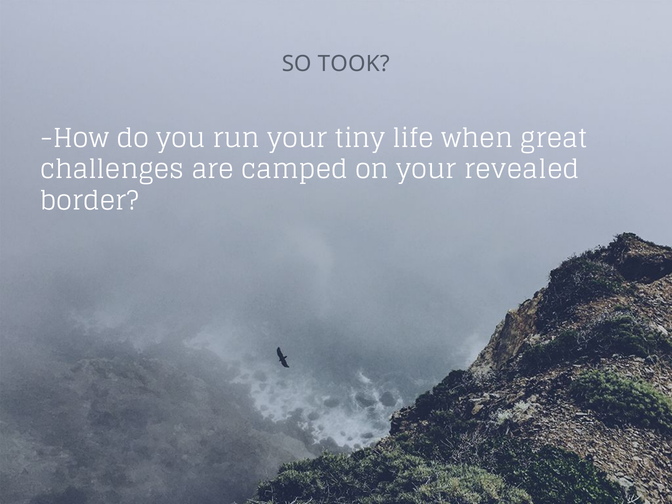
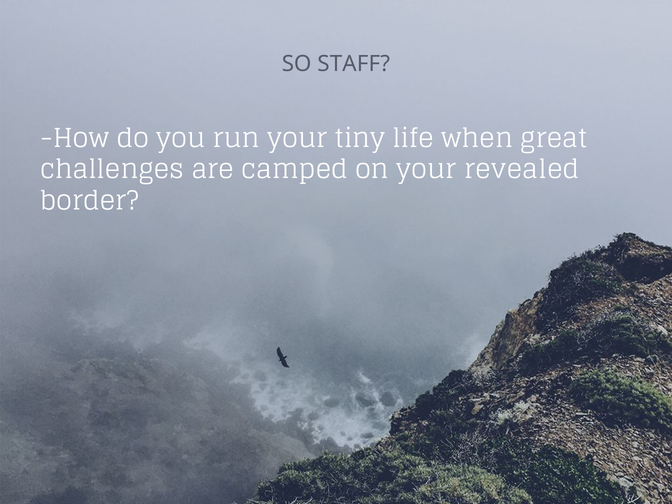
TOOK: TOOK -> STAFF (354, 64)
